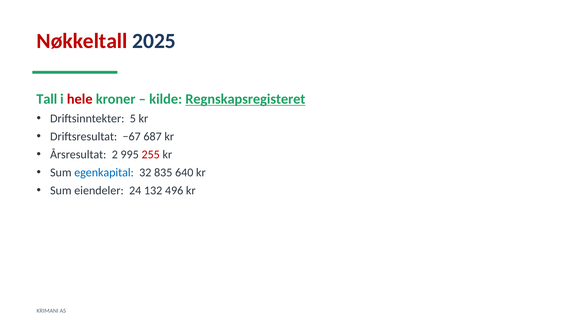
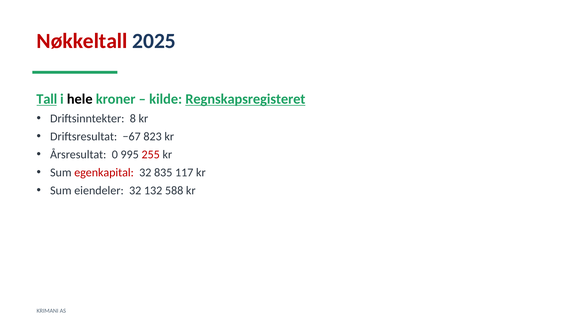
Tall underline: none -> present (47, 99)
hele colour: red -> black (80, 99)
5: 5 -> 8 (133, 118)
687: 687 -> 823 (153, 136)
2: 2 -> 0 (115, 154)
egenkapital colour: blue -> red (104, 172)
640: 640 -> 117 (184, 172)
eiendeler 24: 24 -> 32 (135, 190)
496: 496 -> 588 (174, 190)
